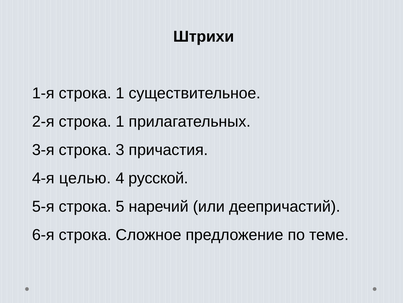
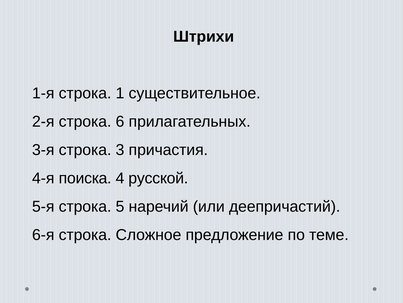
2-я строка 1: 1 -> 6 (120, 121)
целью: целью -> поиска (85, 178)
